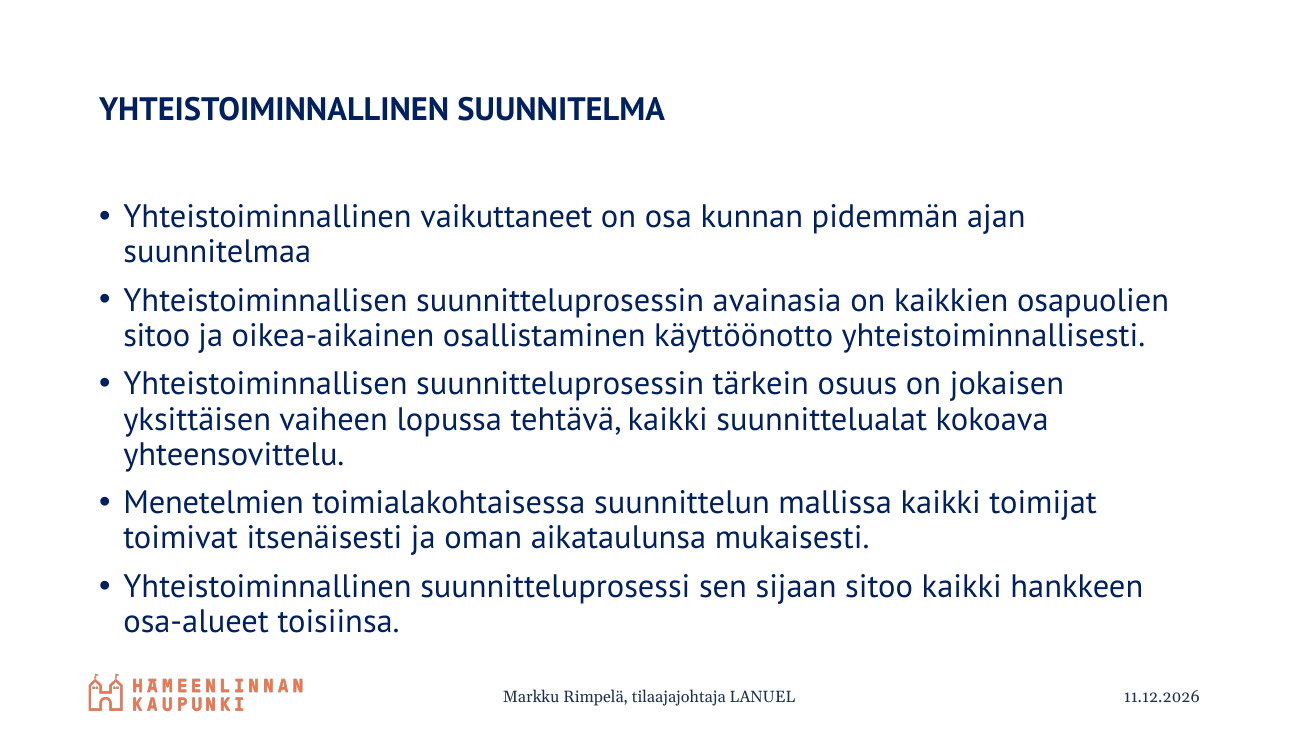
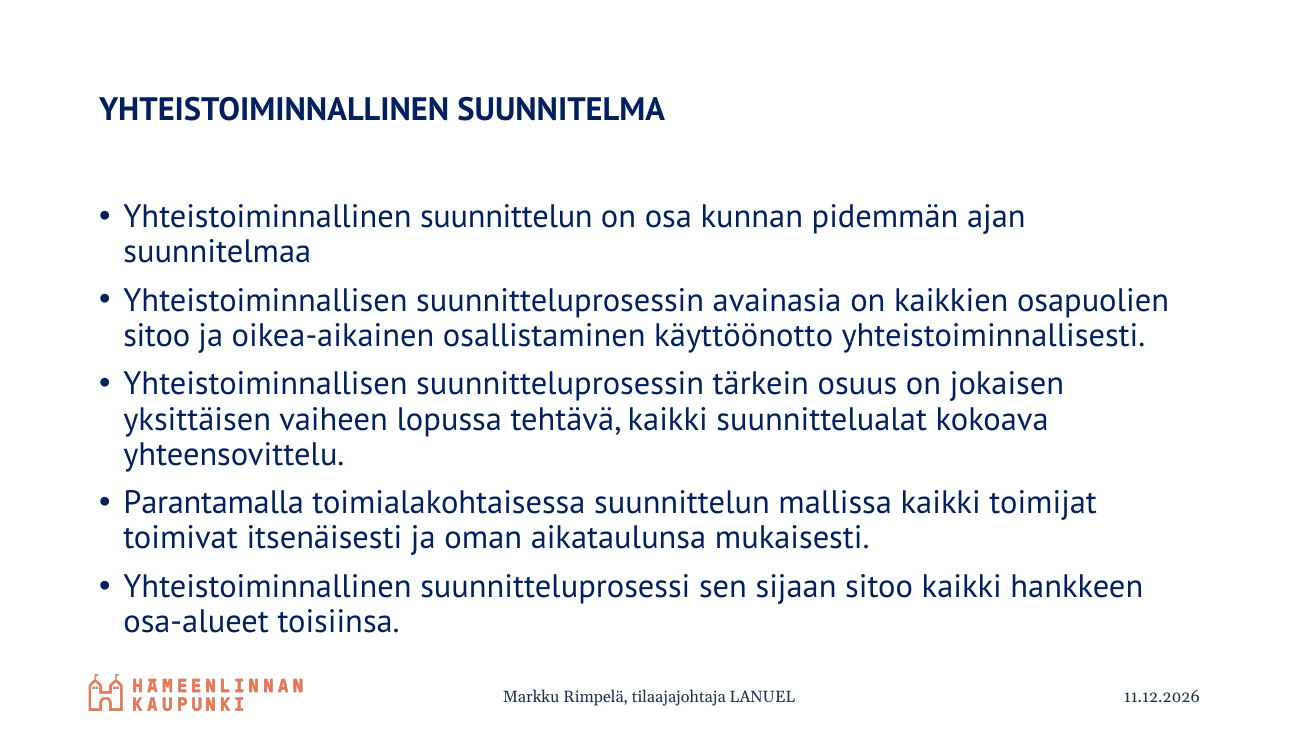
Yhteistoiminnallinen vaikuttaneet: vaikuttaneet -> suunnittelun (506, 217)
Menetelmien: Menetelmien -> Parantamalla (214, 503)
